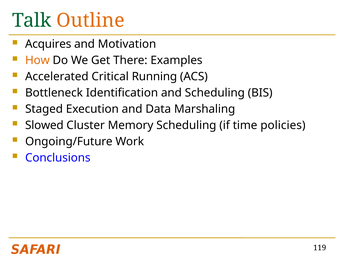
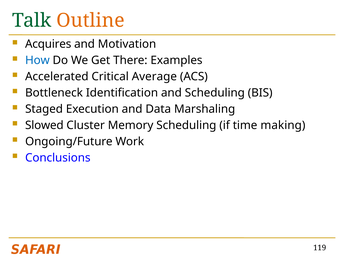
How colour: orange -> blue (37, 60)
Running: Running -> Average (154, 76)
policies: policies -> making (283, 125)
